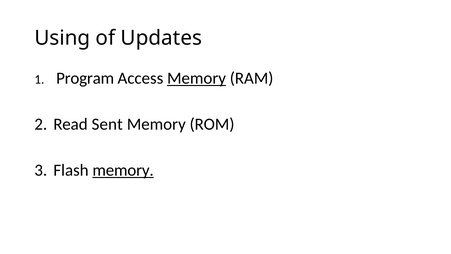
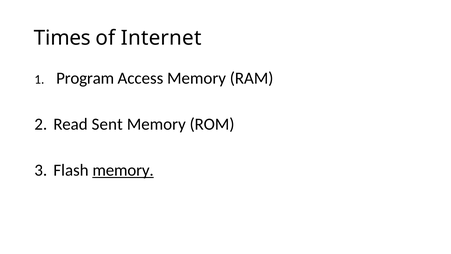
Using: Using -> Times (62, 38)
Updates: Updates -> Internet (161, 38)
Memory underline: present -> none (197, 78)
